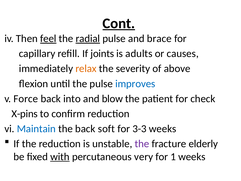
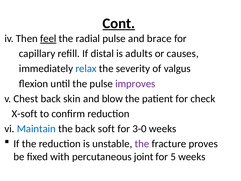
radial underline: present -> none (88, 39)
joints: joints -> distal (102, 54)
relax colour: orange -> blue (86, 69)
above: above -> valgus (177, 69)
improves colour: blue -> purple (135, 84)
Force: Force -> Chest (26, 99)
into: into -> skin (72, 99)
X-pins: X-pins -> X-soft (25, 114)
3-3: 3-3 -> 3-0 (140, 129)
elderly: elderly -> proves (203, 144)
with underline: present -> none (60, 156)
very: very -> joint (144, 156)
1: 1 -> 5 (173, 156)
